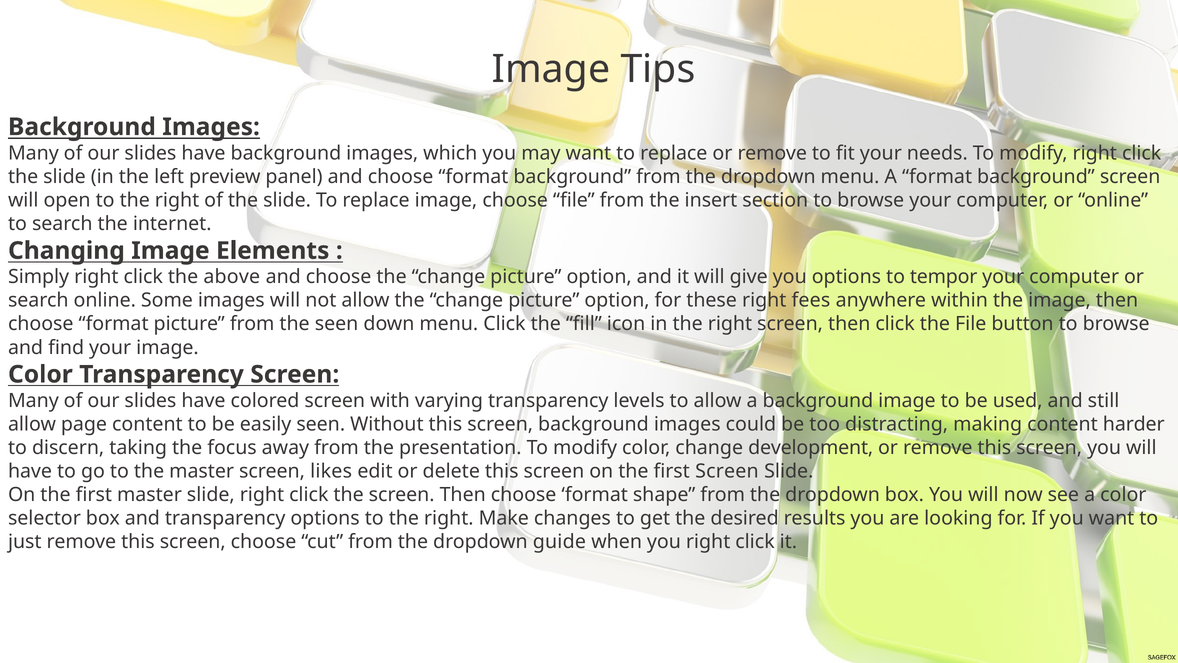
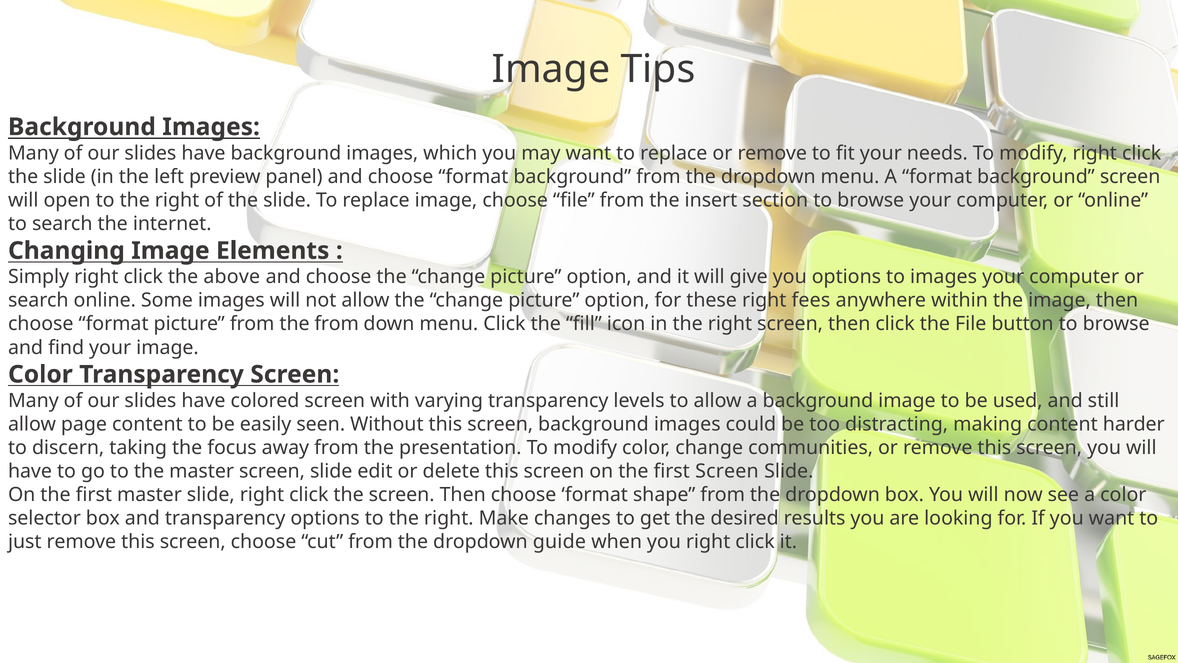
to tempor: tempor -> images (944, 277)
the seen: seen -> from (337, 324)
development: development -> communities (811, 447)
master screen likes: likes -> slide (331, 471)
